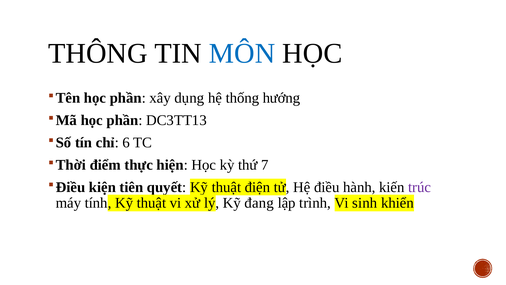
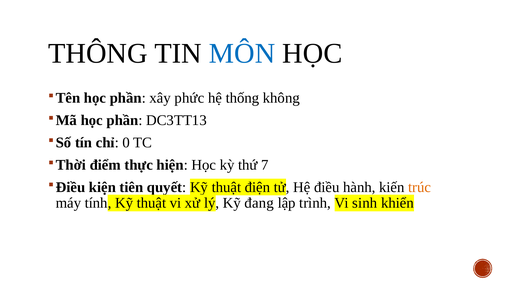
dụng: dụng -> phức (189, 98)
hướng: hướng -> không (281, 98)
6: 6 -> 0 (126, 142)
trúc colour: purple -> orange (420, 187)
